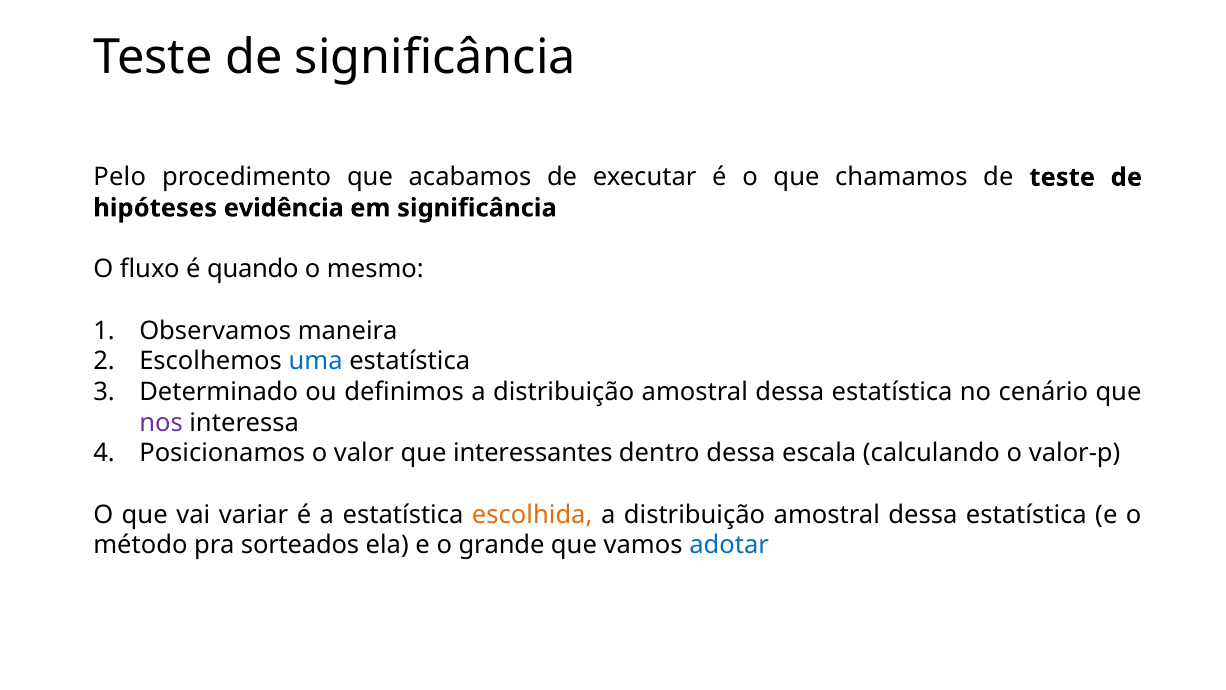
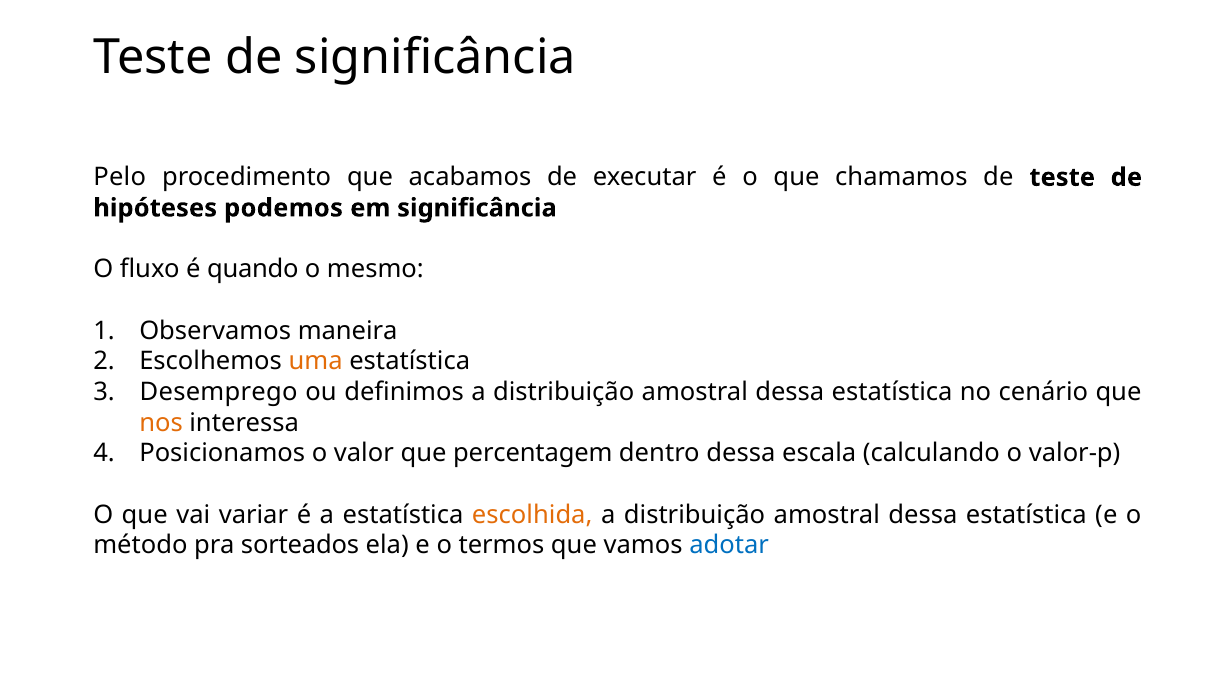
evidência: evidência -> podemos (283, 208)
uma colour: blue -> orange (316, 361)
Determinado: Determinado -> Desemprego (219, 392)
nos colour: purple -> orange (161, 423)
interessantes: interessantes -> percentagem (533, 453)
grande: grande -> termos (501, 545)
